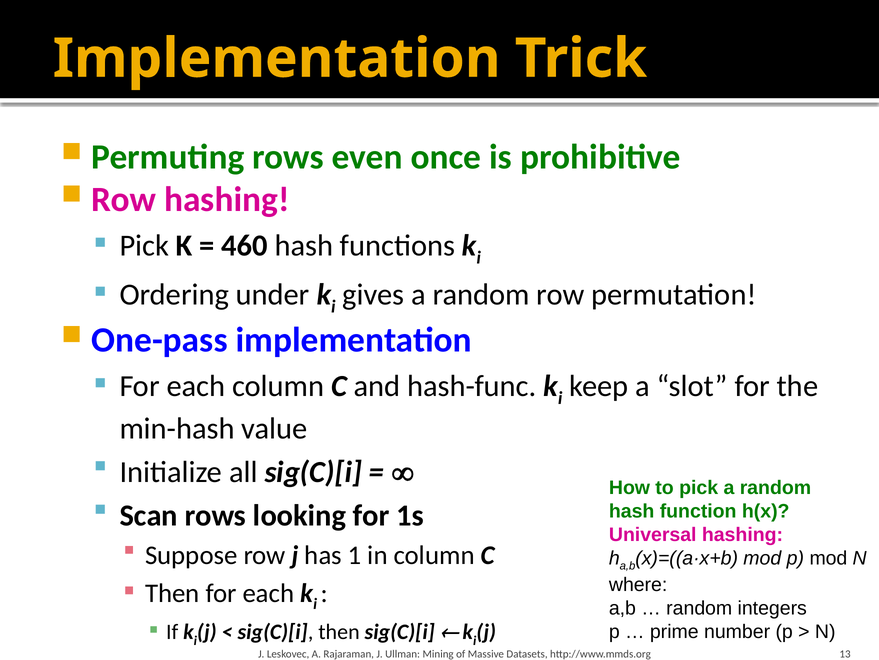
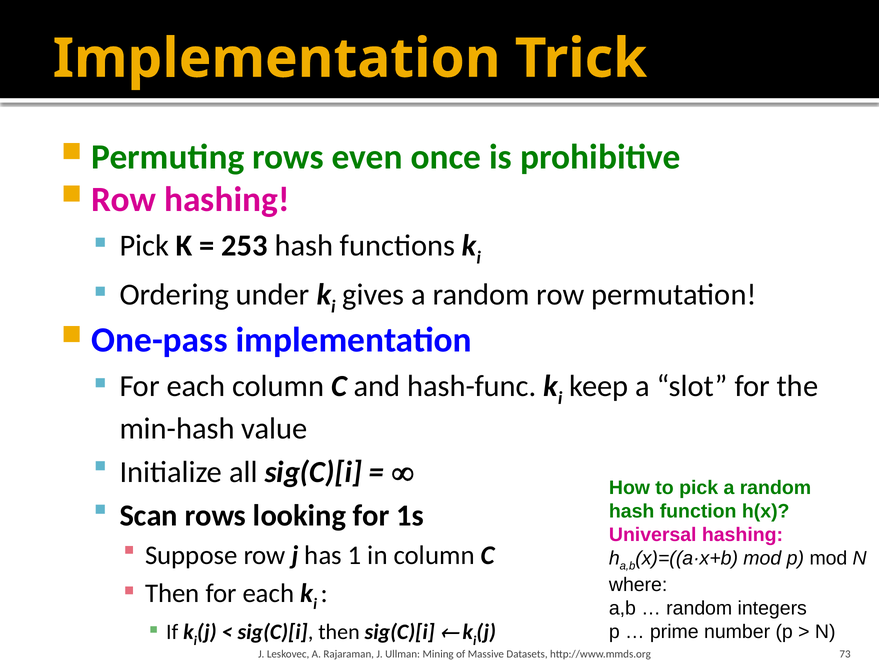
460: 460 -> 253 (245, 246)
13: 13 -> 73 (845, 653)
